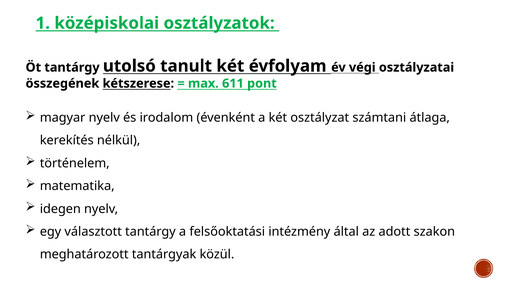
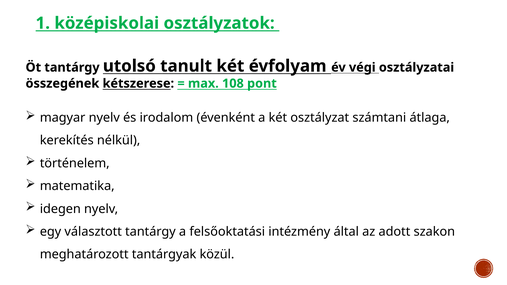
611: 611 -> 108 (233, 84)
